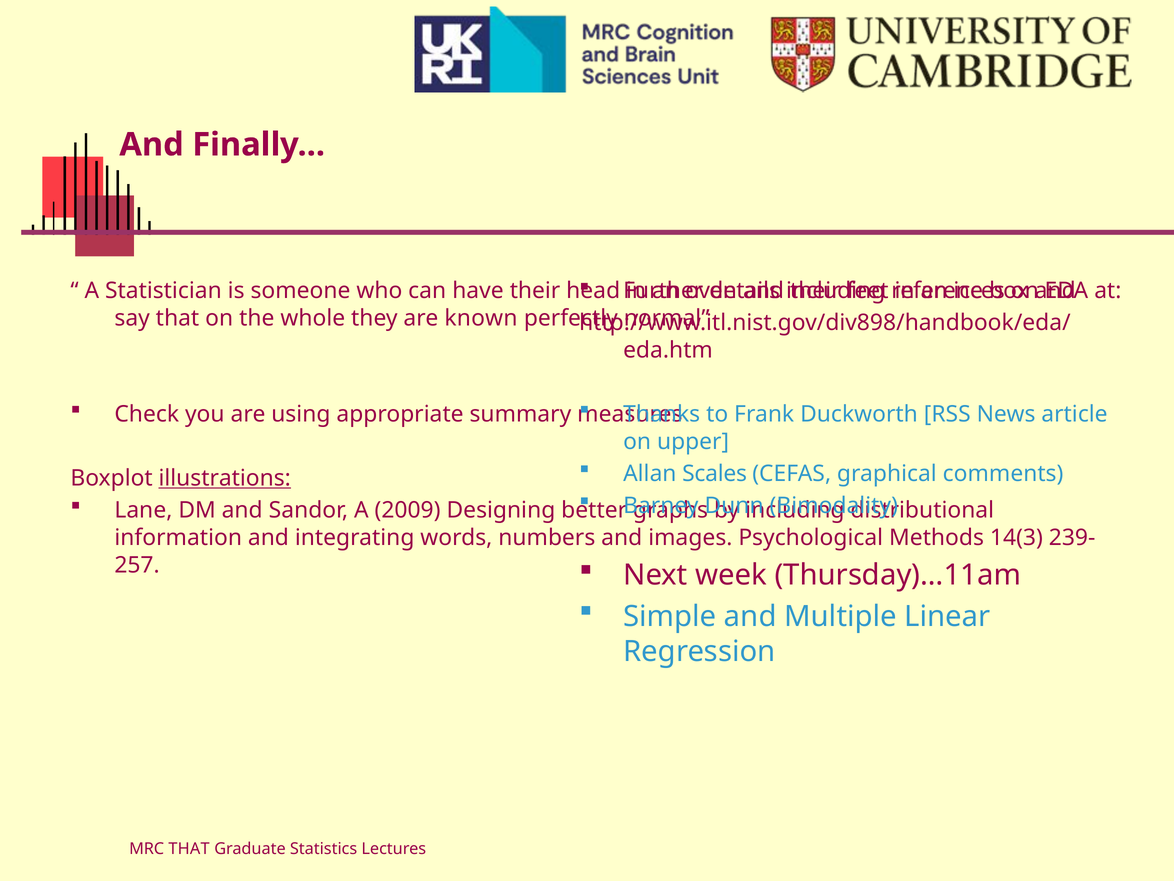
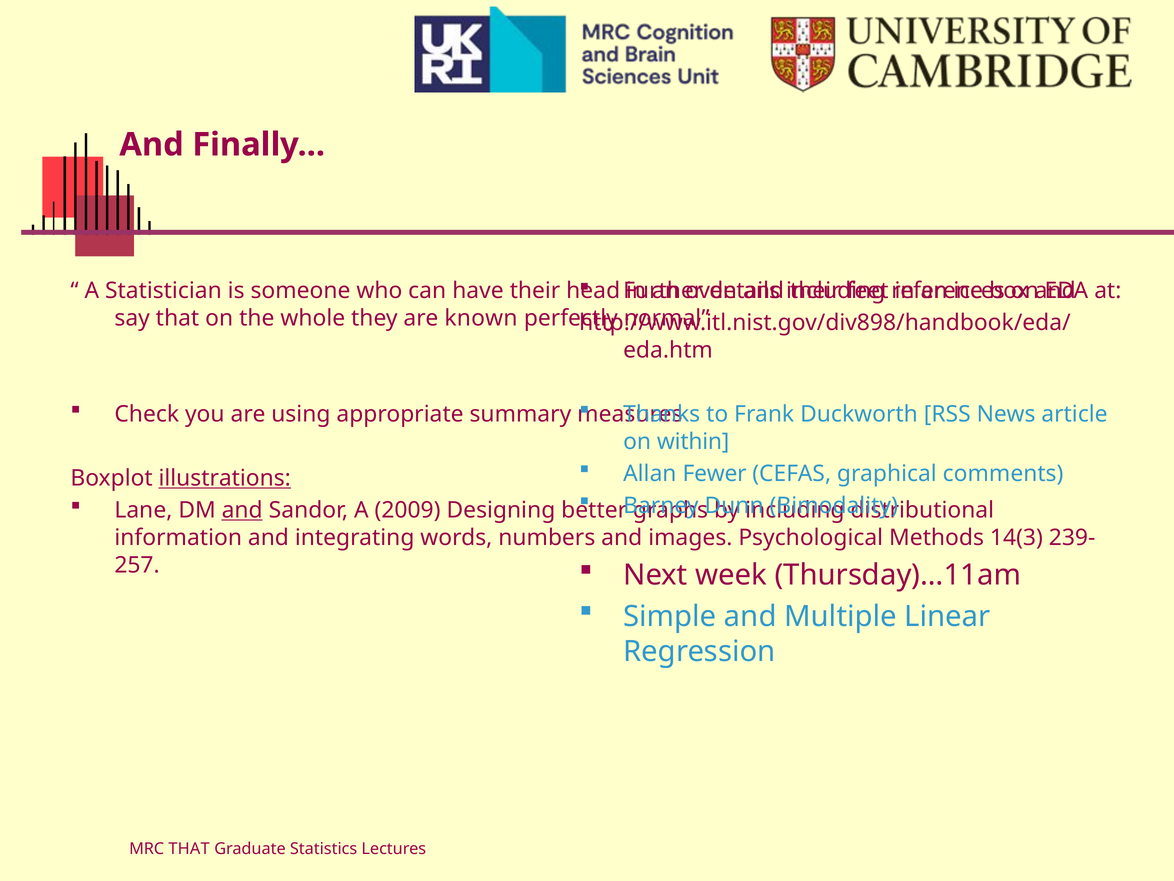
upper: upper -> within (693, 441)
Scales: Scales -> Fewer (715, 473)
and underline: none -> present (242, 510)
